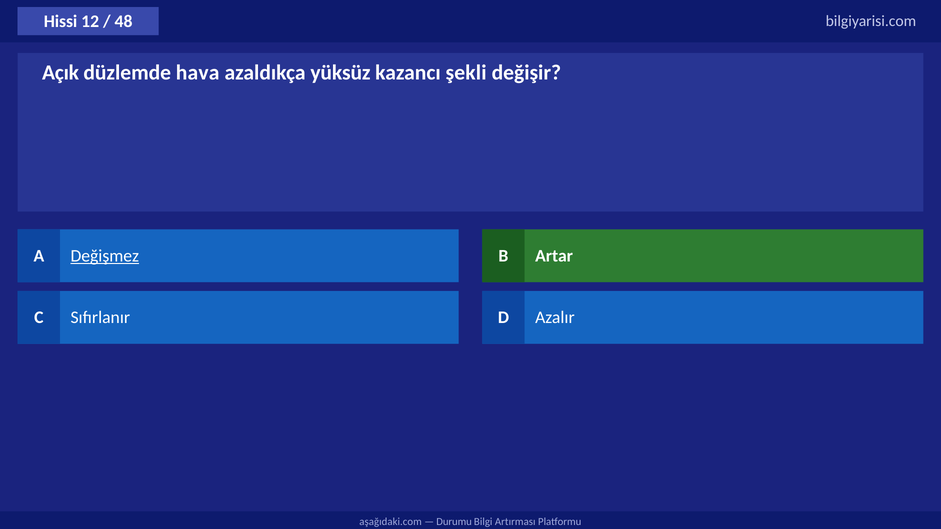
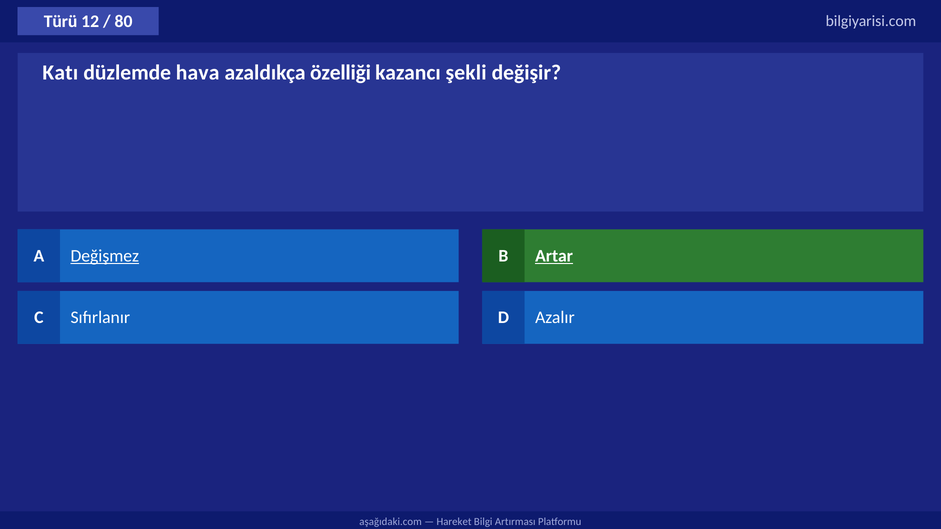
Hissi: Hissi -> Türü (61, 22)
48: 48 -> 80 (124, 22)
Açık: Açık -> Katı (60, 72)
yüksüz: yüksüz -> özelliği (341, 72)
Artar underline: none -> present (554, 256)
Durumu: Durumu -> Hareket (454, 522)
